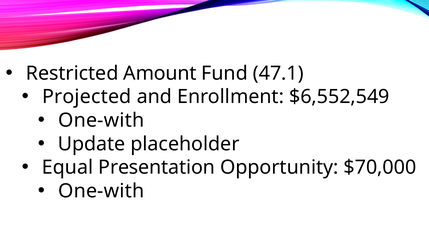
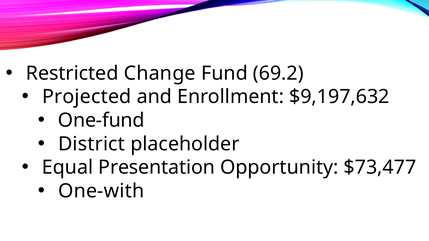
Amount: Amount -> Change (160, 73)
47.1: 47.1 -> 69.2 (278, 73)
$6,552,549: $6,552,549 -> $9,197,632 (339, 97)
One-with: One-with -> One-fund (101, 121)
Update: Update -> District (92, 144)
$70,000: $70,000 -> $73,477 (380, 168)
